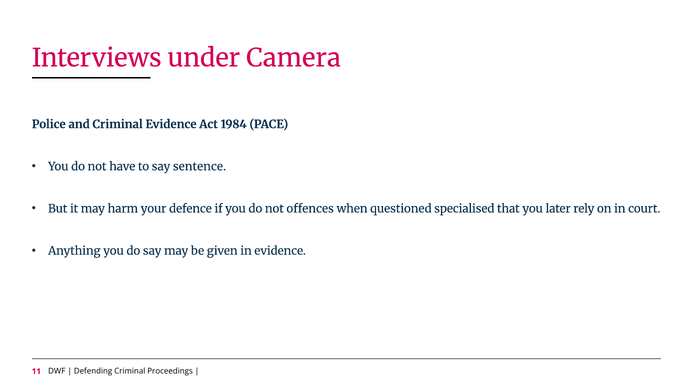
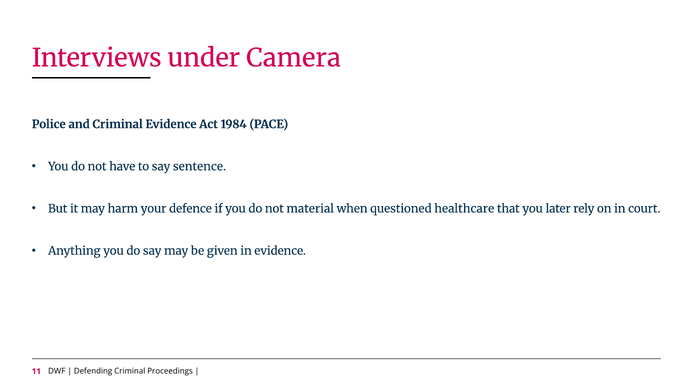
offences: offences -> material (310, 209)
specialised: specialised -> healthcare (464, 209)
